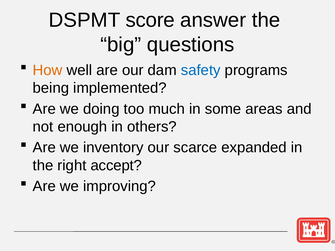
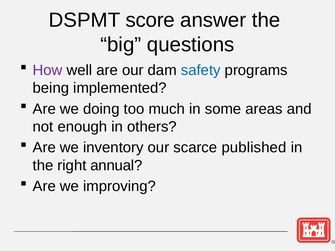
How colour: orange -> purple (48, 70)
expanded: expanded -> published (254, 148)
accept: accept -> annual (116, 166)
